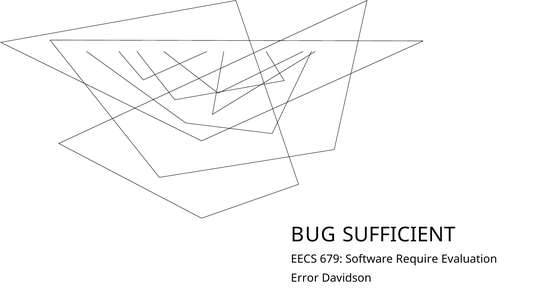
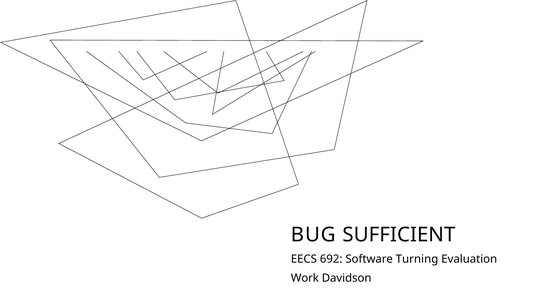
679: 679 -> 692 (331, 259)
Require: Require -> Turning (417, 259)
Error: Error -> Work (305, 279)
